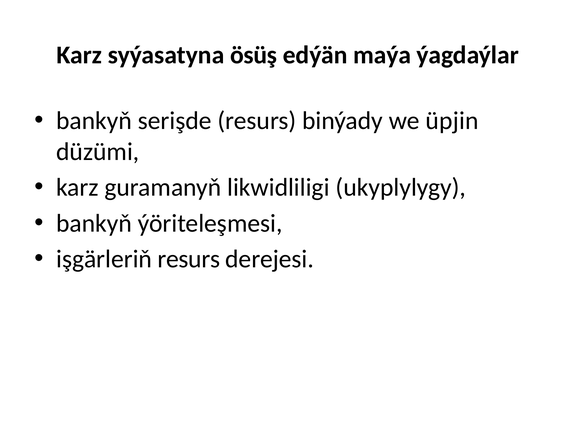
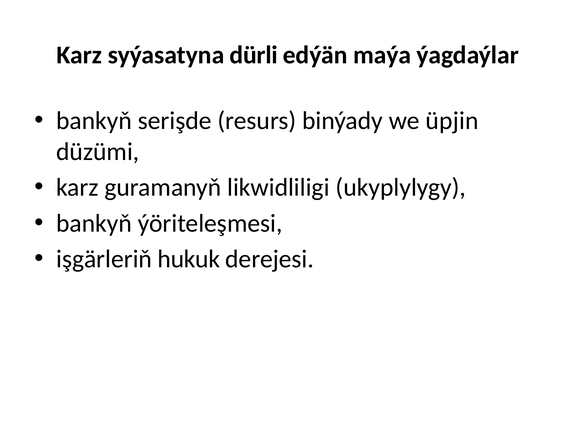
ösüş: ösüş -> dürli (254, 55)
işgärleriň resurs: resurs -> hukuk (189, 259)
